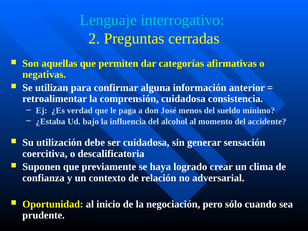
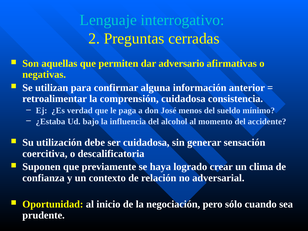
categorías: categorías -> adversario (181, 63)
